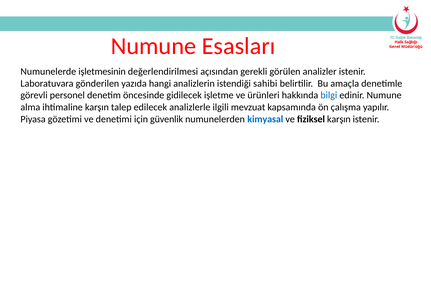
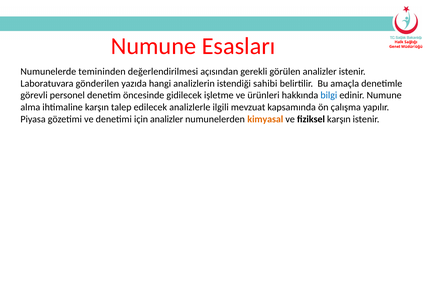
işletmesinin: işletmesinin -> temininden (102, 72)
için güvenlik: güvenlik -> analizler (167, 119)
kimyasal colour: blue -> orange (265, 119)
